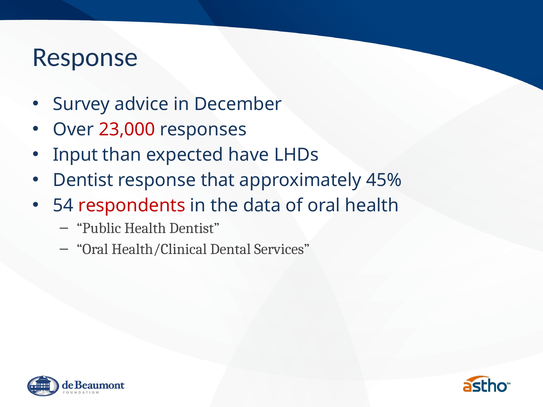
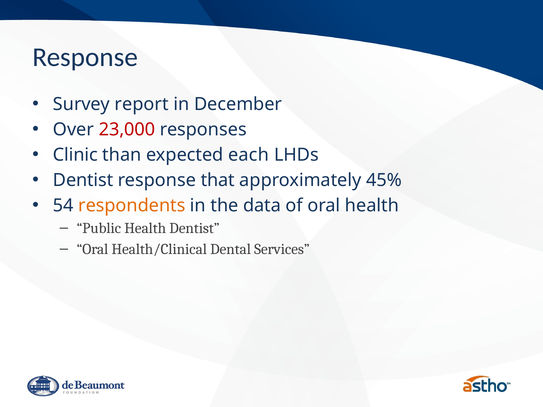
advice: advice -> report (142, 104)
Input: Input -> Clinic (75, 155)
have: have -> each (249, 155)
respondents colour: red -> orange (132, 206)
